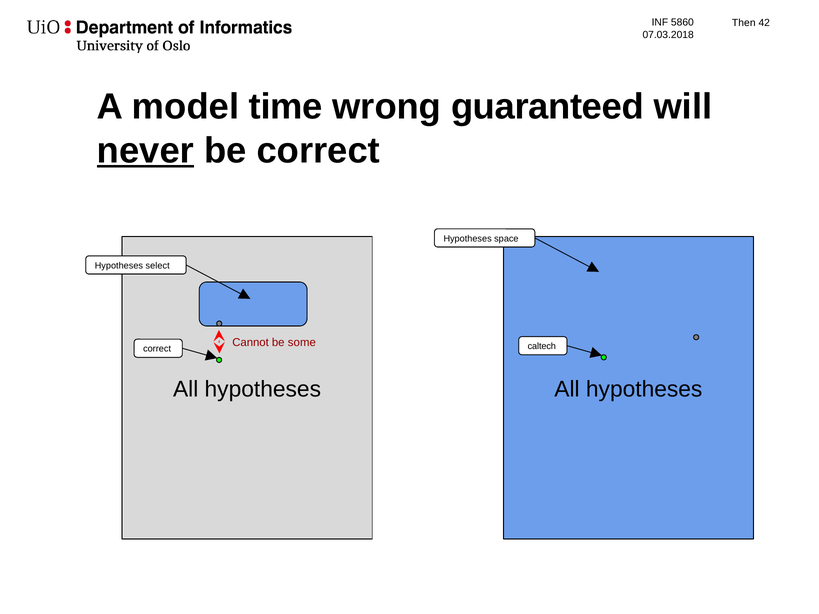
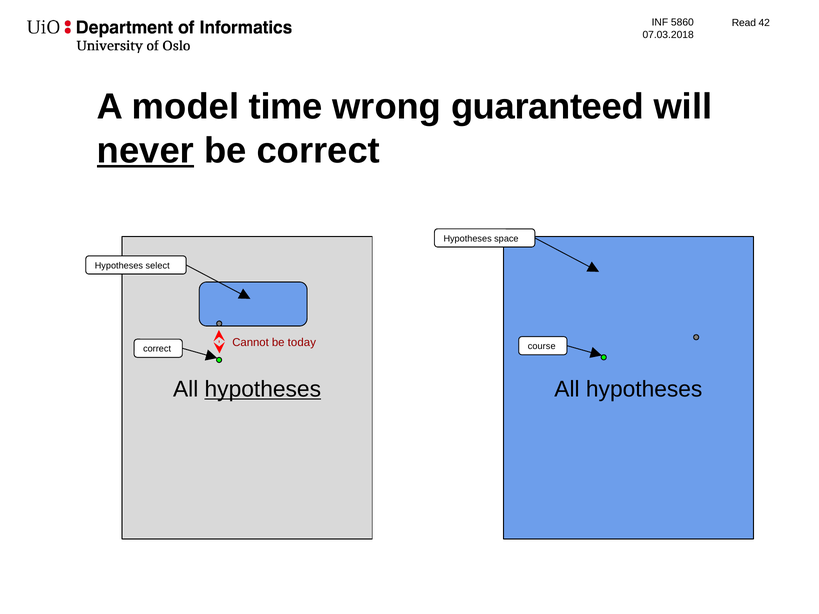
Then: Then -> Read (744, 23)
some: some -> today (302, 343)
caltech: caltech -> course (542, 346)
hypotheses underline: none -> present (263, 389)
